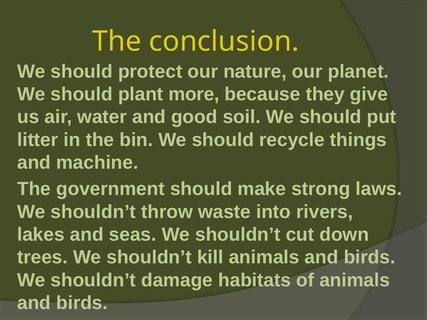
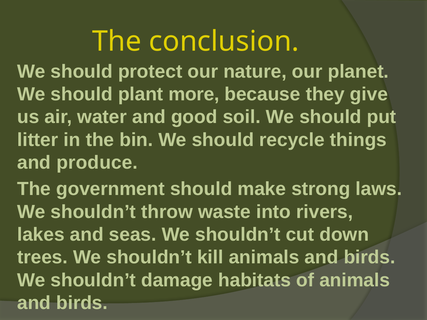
machine: machine -> produce (97, 163)
